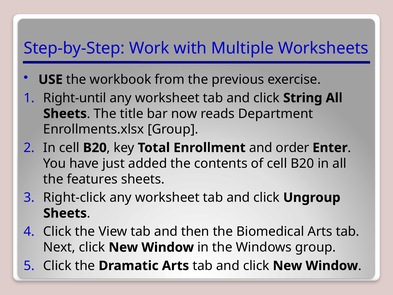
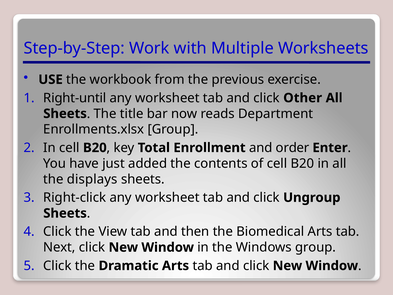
String: String -> Other (303, 98)
features: features -> displays (92, 179)
